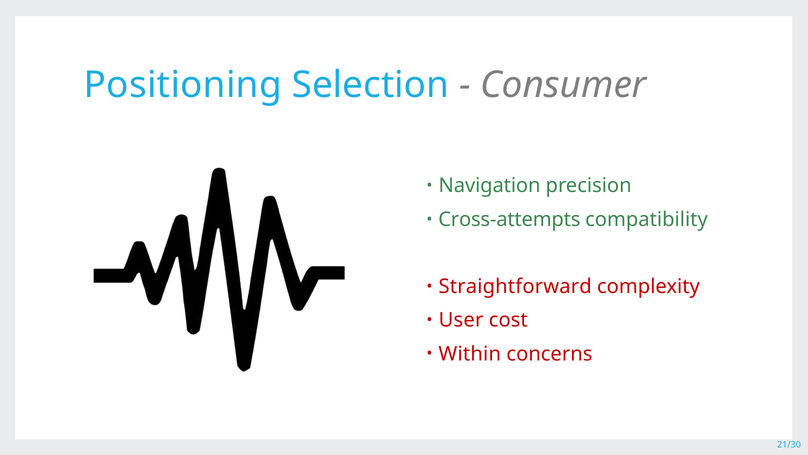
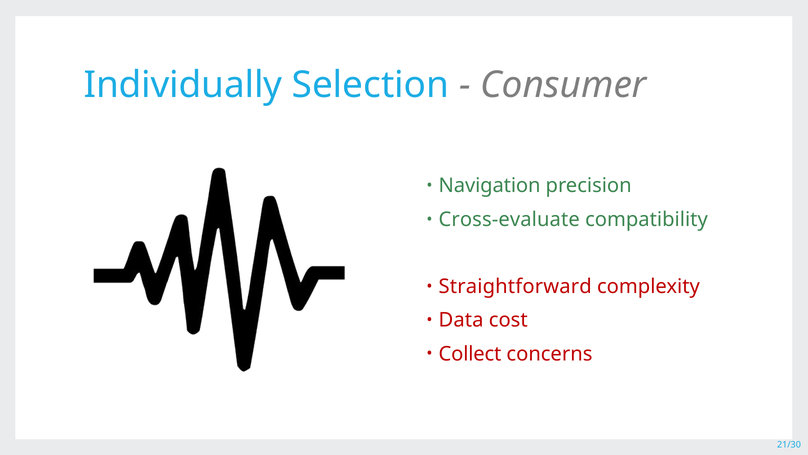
Positioning: Positioning -> Individually (183, 85)
Cross-attempts: Cross-attempts -> Cross-evaluate (509, 219)
User: User -> Data (461, 320)
Within: Within -> Collect (470, 353)
